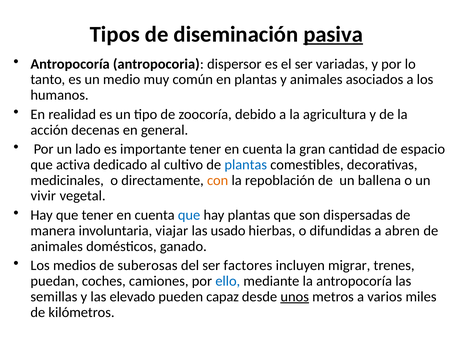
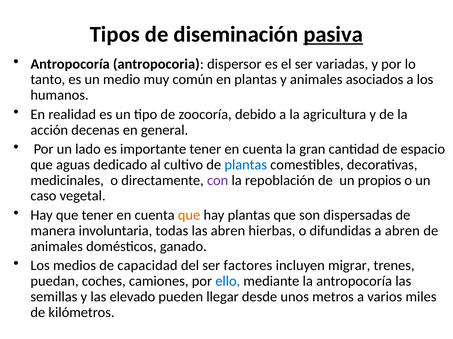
activa: activa -> aguas (73, 165)
con colour: orange -> purple (218, 181)
ballena: ballena -> propios (380, 181)
vivir: vivir -> caso (43, 196)
que colour: blue -> orange (189, 216)
viajar: viajar -> todas (172, 231)
las usado: usado -> abren (228, 231)
suberosas: suberosas -> capacidad (147, 266)
capaz: capaz -> llegar (223, 297)
unos underline: present -> none (295, 297)
